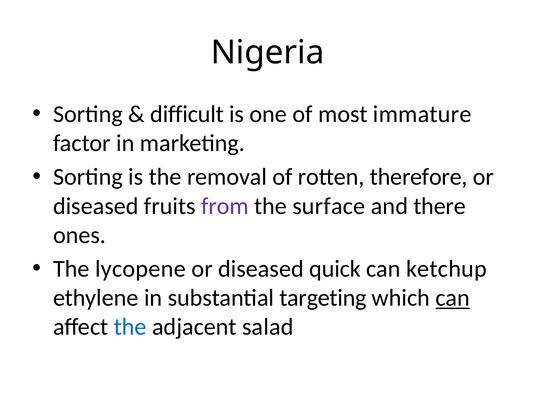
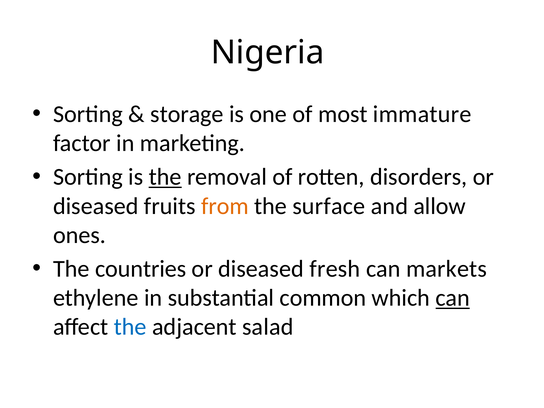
difficult: difficult -> storage (187, 114)
the underline: none -> present (165, 177)
therefore: therefore -> disorders (419, 177)
from colour: purple -> orange (225, 206)
there: there -> allow (440, 206)
lycopene: lycopene -> countries (141, 269)
quick: quick -> fresh (335, 269)
ketchup: ketchup -> markets (447, 269)
targeting: targeting -> common (323, 298)
